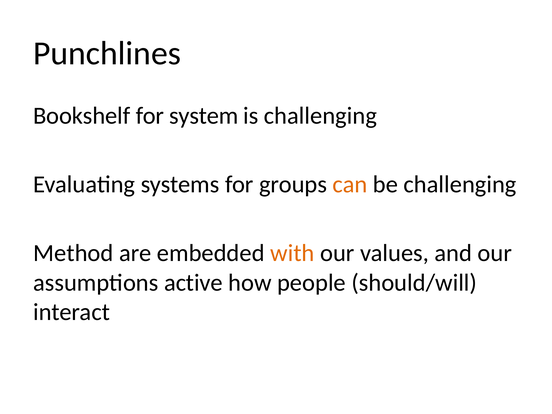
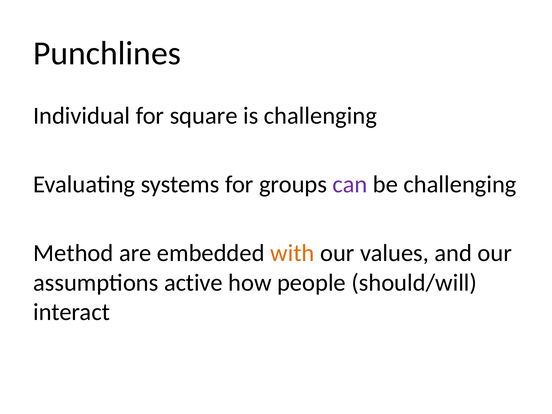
Bookshelf: Bookshelf -> Individual (82, 116)
system: system -> square (204, 116)
can colour: orange -> purple (350, 185)
